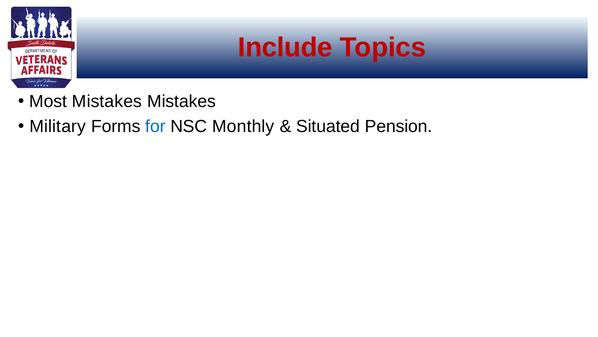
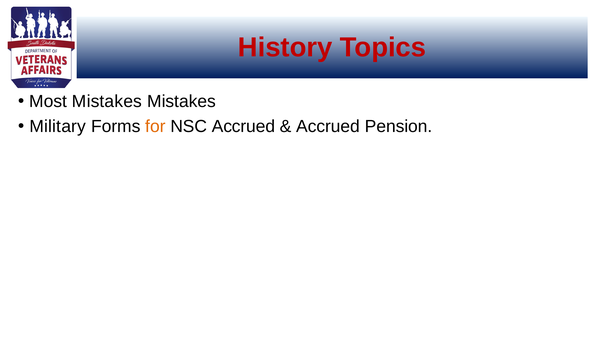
Include: Include -> History (285, 47)
for colour: blue -> orange (155, 126)
NSC Monthly: Monthly -> Accrued (243, 126)
Situated: Situated -> Accrued (328, 126)
